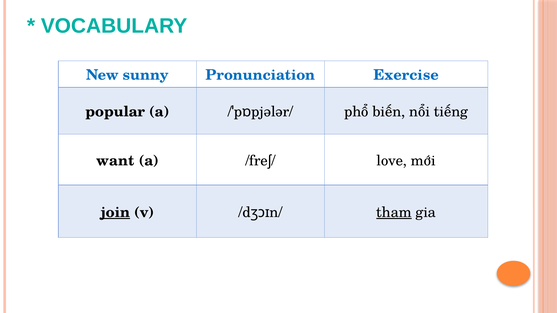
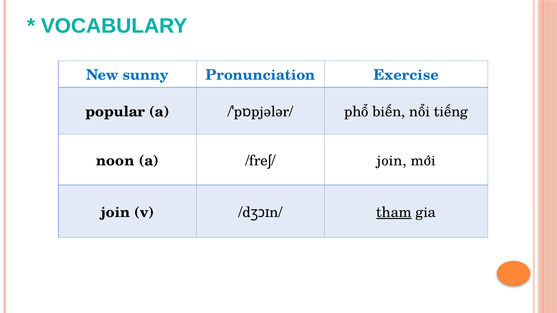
want: want -> noon (115, 161)
love: love -> join (392, 161)
join underline: present -> none (115, 213)
